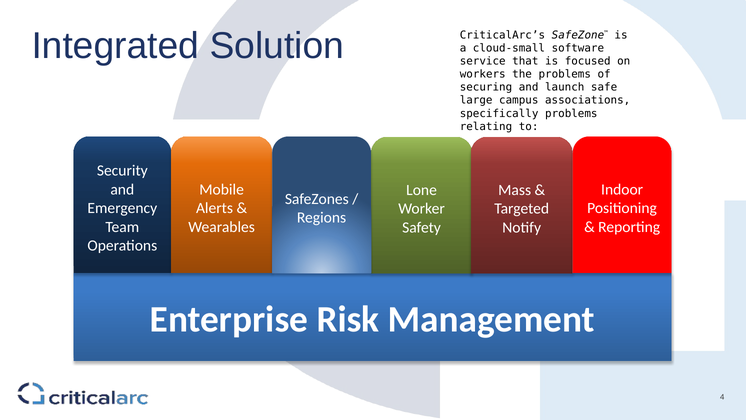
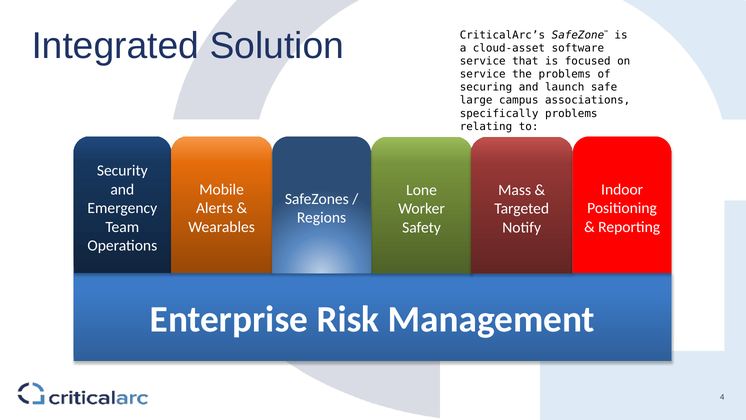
cloud-small: cloud-small -> cloud-asset (509, 48)
workers: workers -> service (483, 74)
